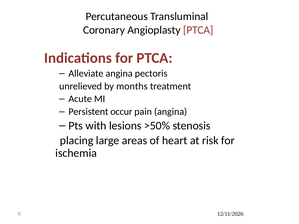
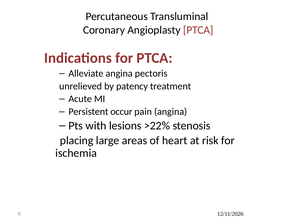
months: months -> patency (132, 86)
>50%: >50% -> >22% (157, 126)
